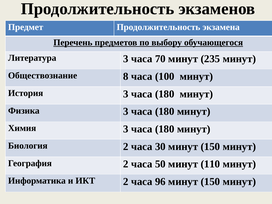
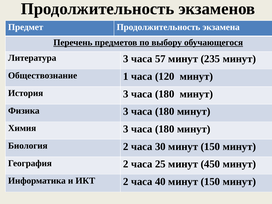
70: 70 -> 57 (160, 59)
8: 8 -> 1 (126, 76)
100: 100 -> 120 (165, 76)
50: 50 -> 25 (160, 164)
110: 110 -> 450 (210, 164)
96: 96 -> 40 (160, 182)
